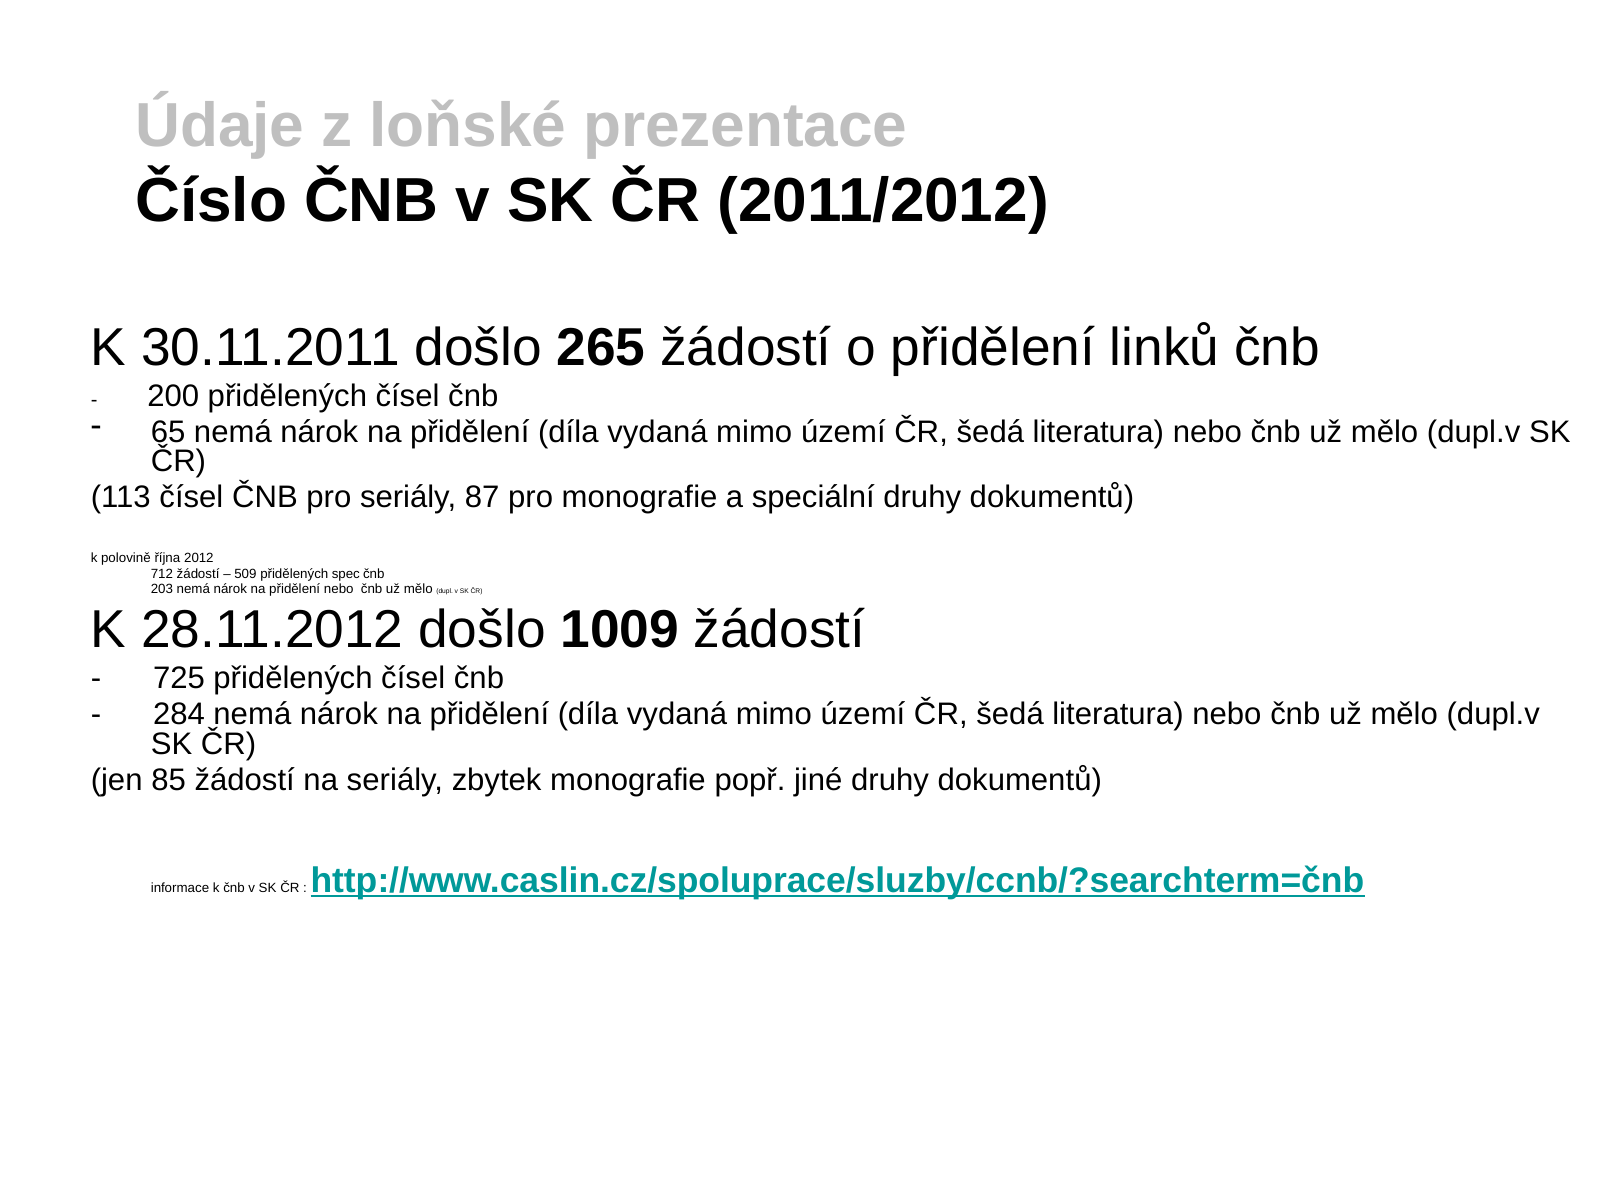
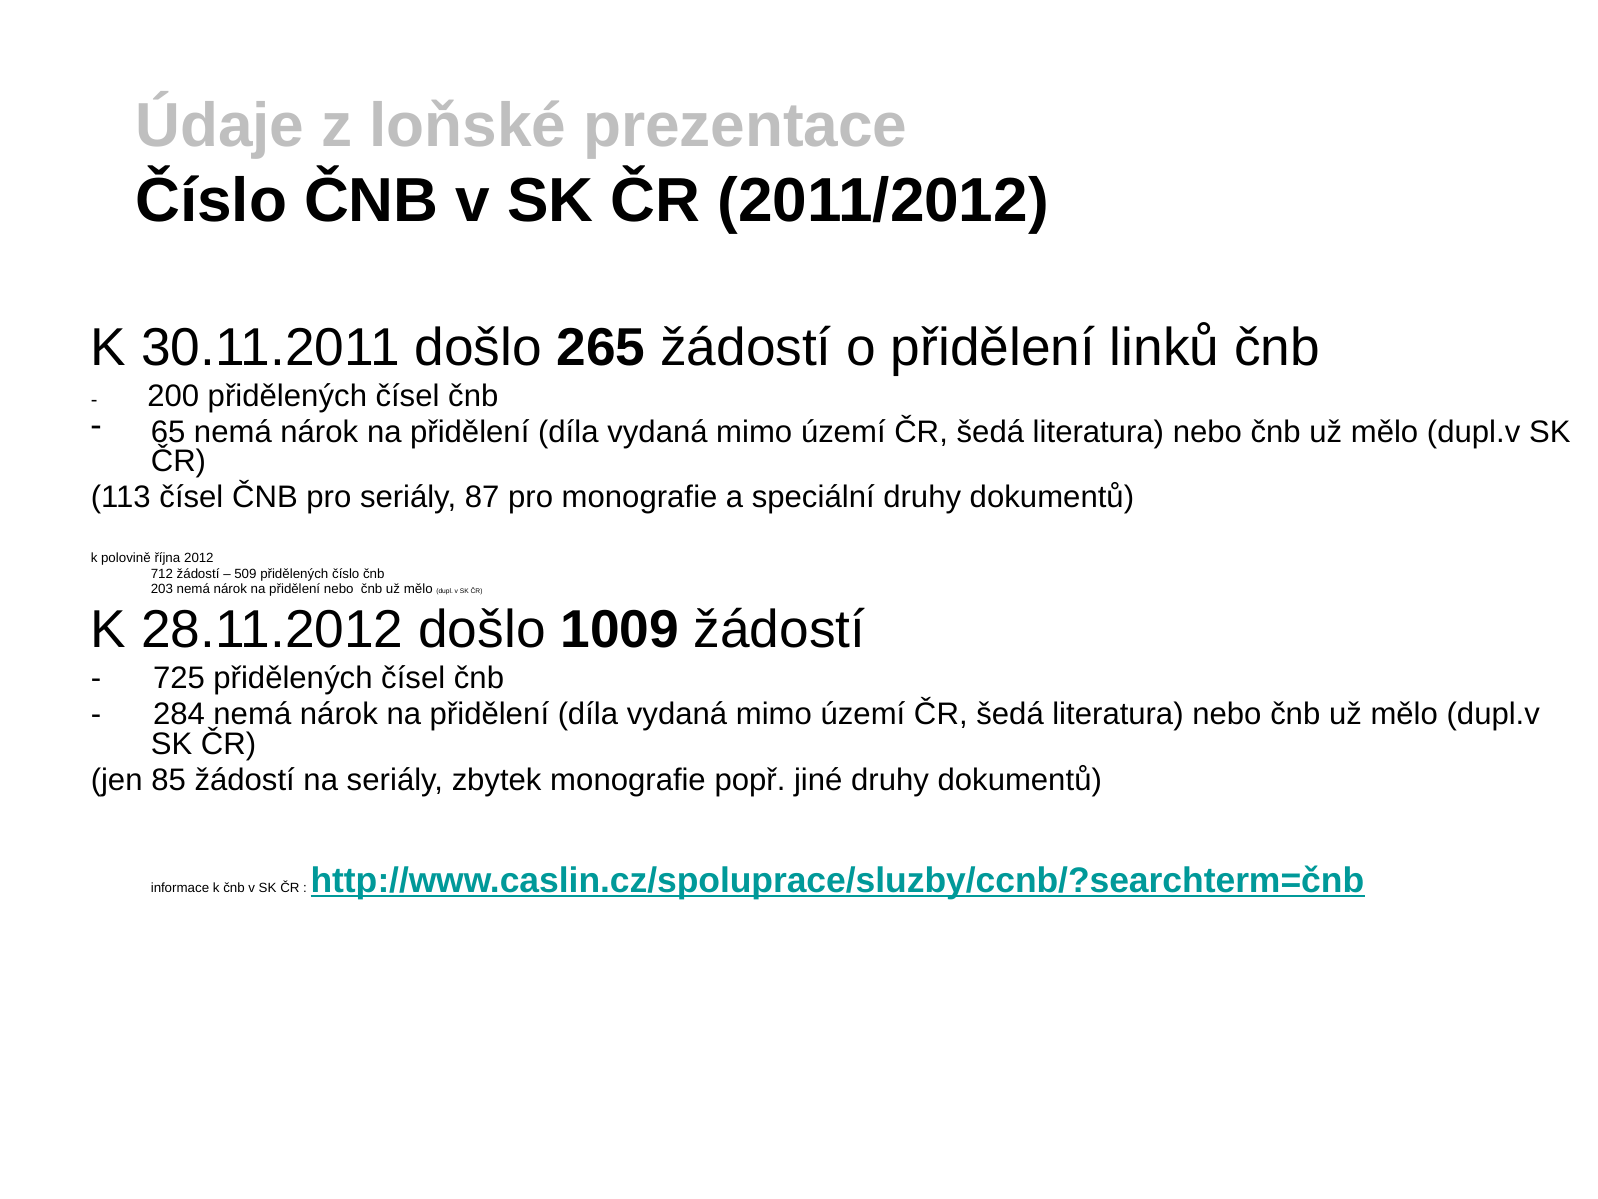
přidělených spec: spec -> číslo (346, 574)
